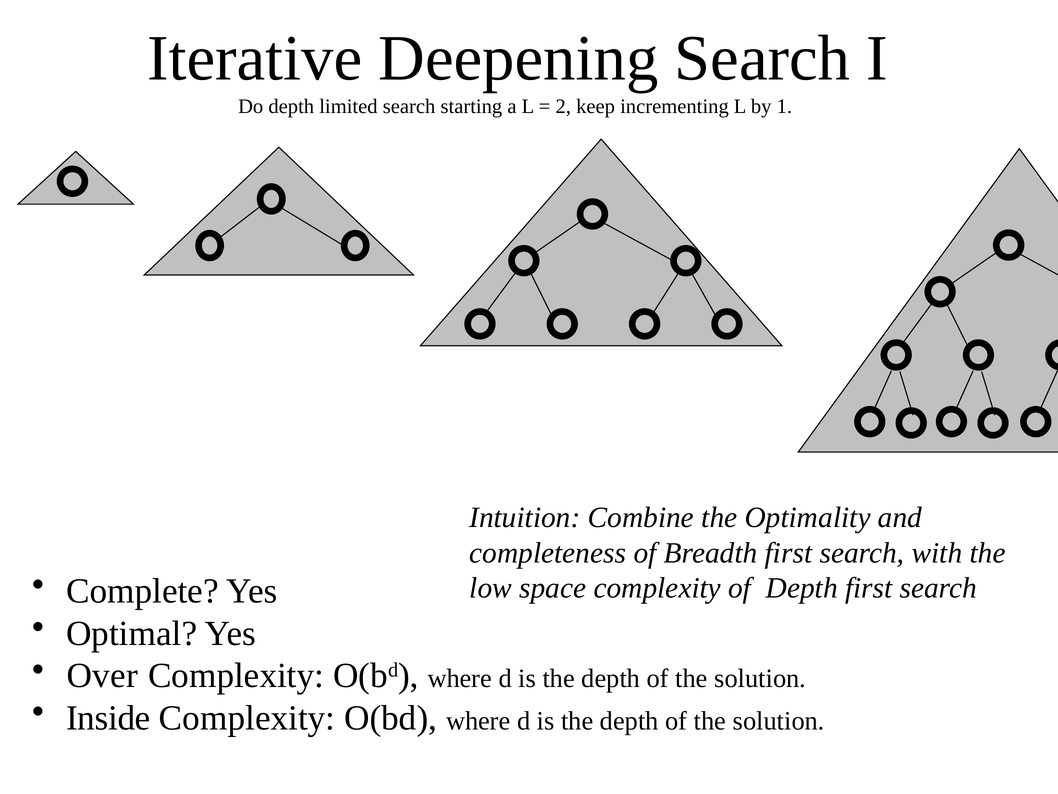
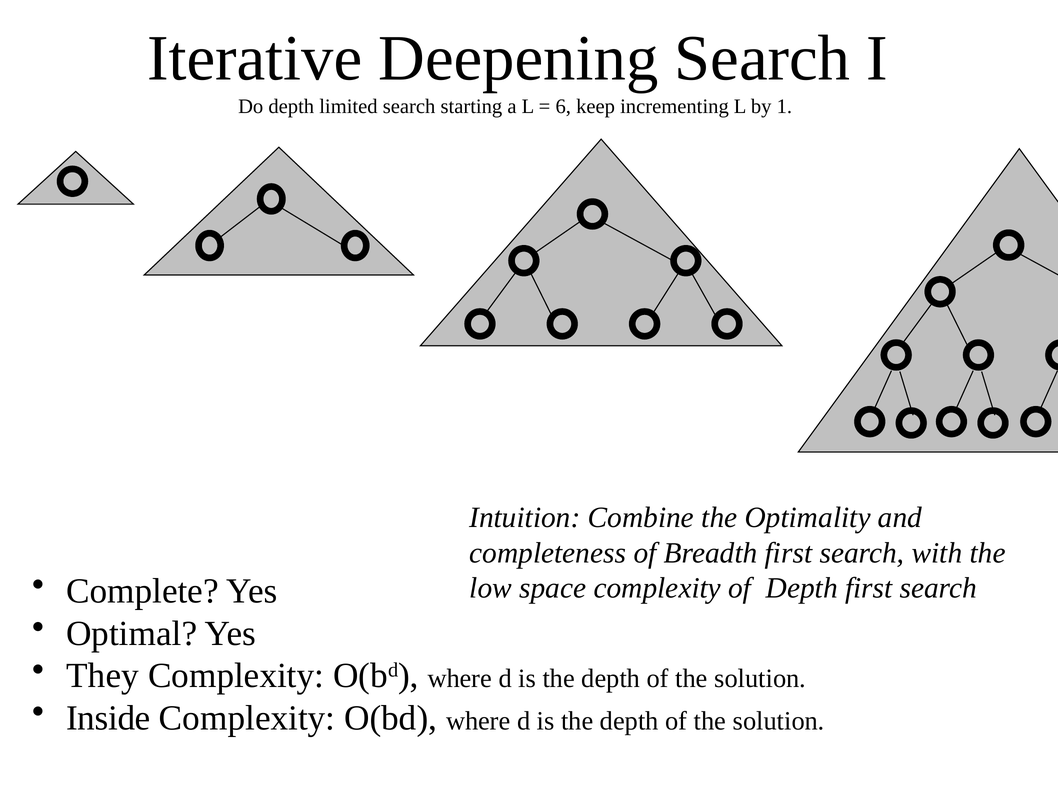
2: 2 -> 6 (563, 106)
Over: Over -> They (103, 675)
